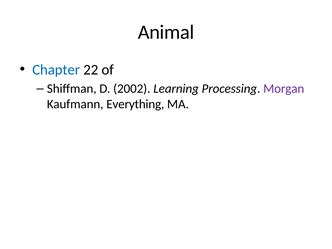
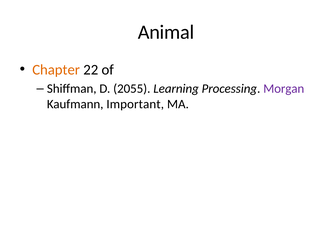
Chapter colour: blue -> orange (56, 70)
2002: 2002 -> 2055 (132, 89)
Everything: Everything -> Important (135, 104)
